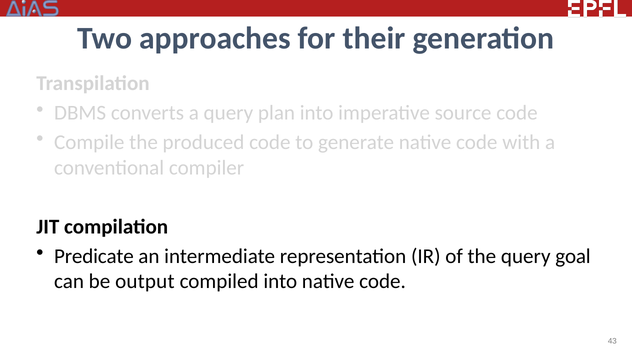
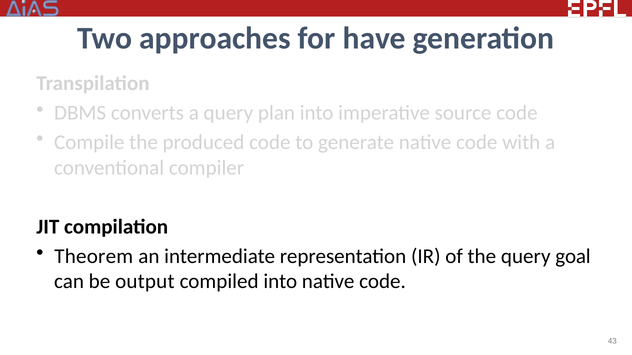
their: their -> have (374, 38)
Predicate: Predicate -> Theorem (94, 256)
